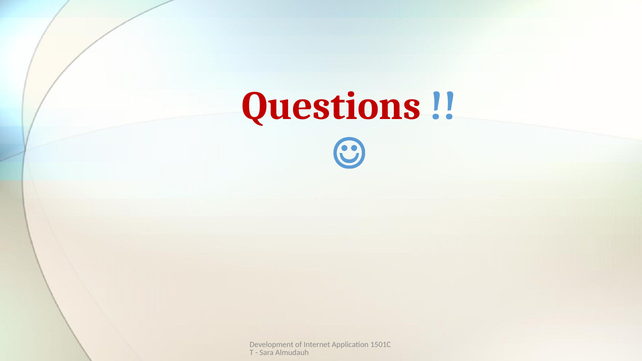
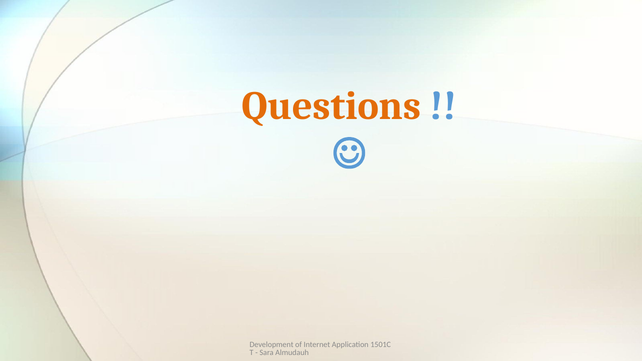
Questions colour: red -> orange (331, 106)
